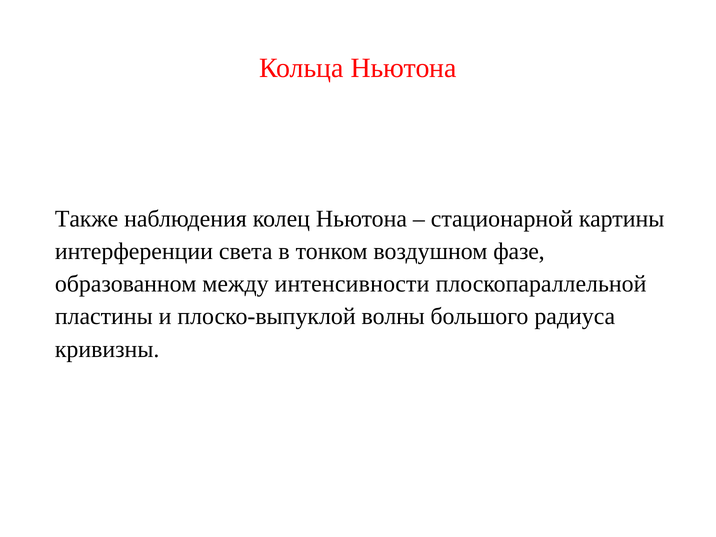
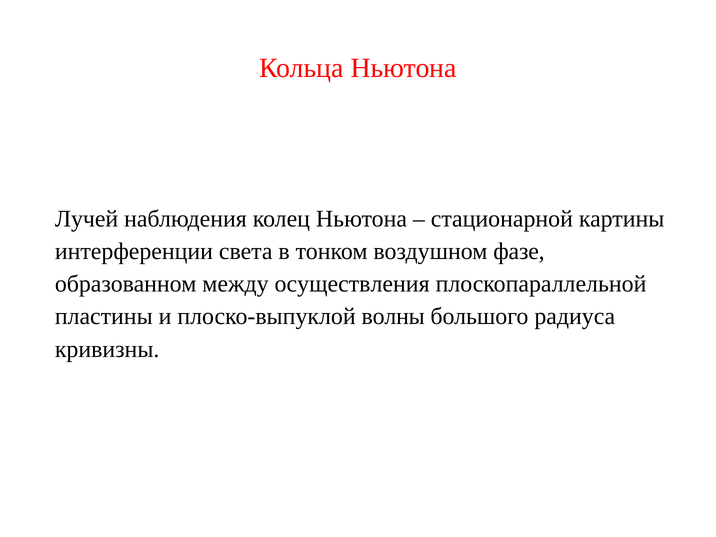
Также: Также -> Лучей (87, 219)
интенсивности: интенсивности -> осуществления (352, 284)
